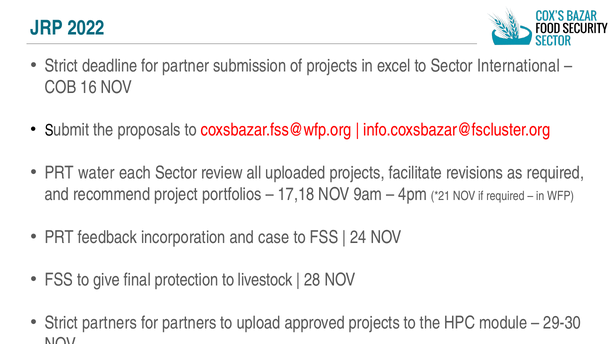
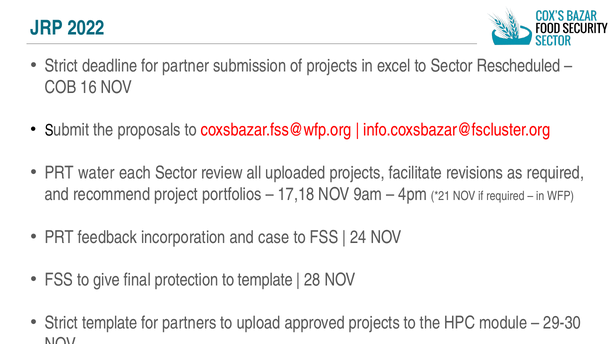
International: International -> Rescheduled (519, 66)
to livestock: livestock -> template (265, 280)
Strict partners: partners -> template (110, 323)
